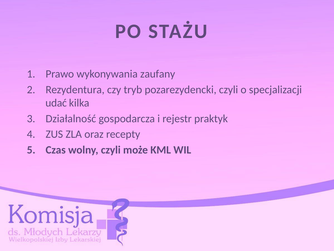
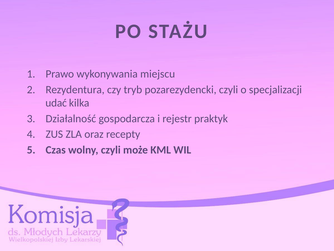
zaufany: zaufany -> miejscu (158, 74)
